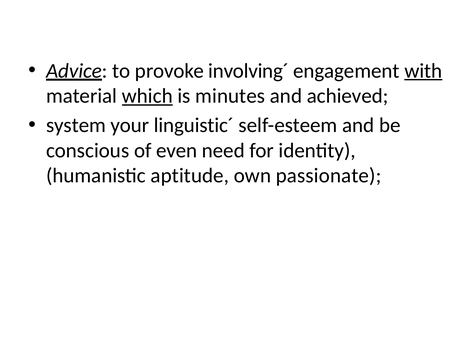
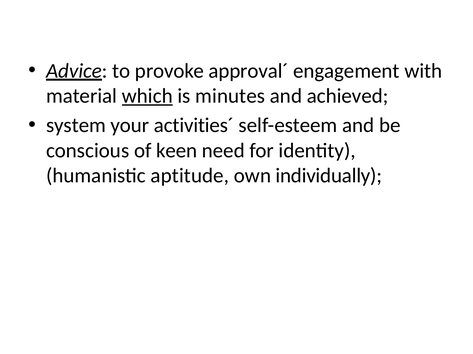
involving´: involving´ -> approval´ (249, 71)
with underline: present -> none (423, 71)
linguistic´: linguistic´ -> activities´ (194, 126)
even: even -> keen (177, 151)
passionate: passionate -> individually (329, 176)
